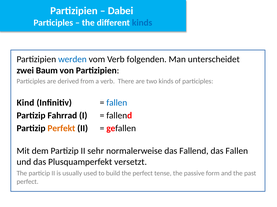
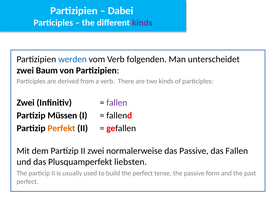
kinds colour: blue -> purple (142, 23)
Kind: Kind -> Zwei (26, 103)
fallen colour: blue -> purple (117, 103)
Fahrrad: Fahrrad -> Müssen (62, 116)
II sehr: sehr -> zwei (96, 151)
das Fallend: Fallend -> Passive (194, 151)
versetzt: versetzt -> liebsten (131, 163)
